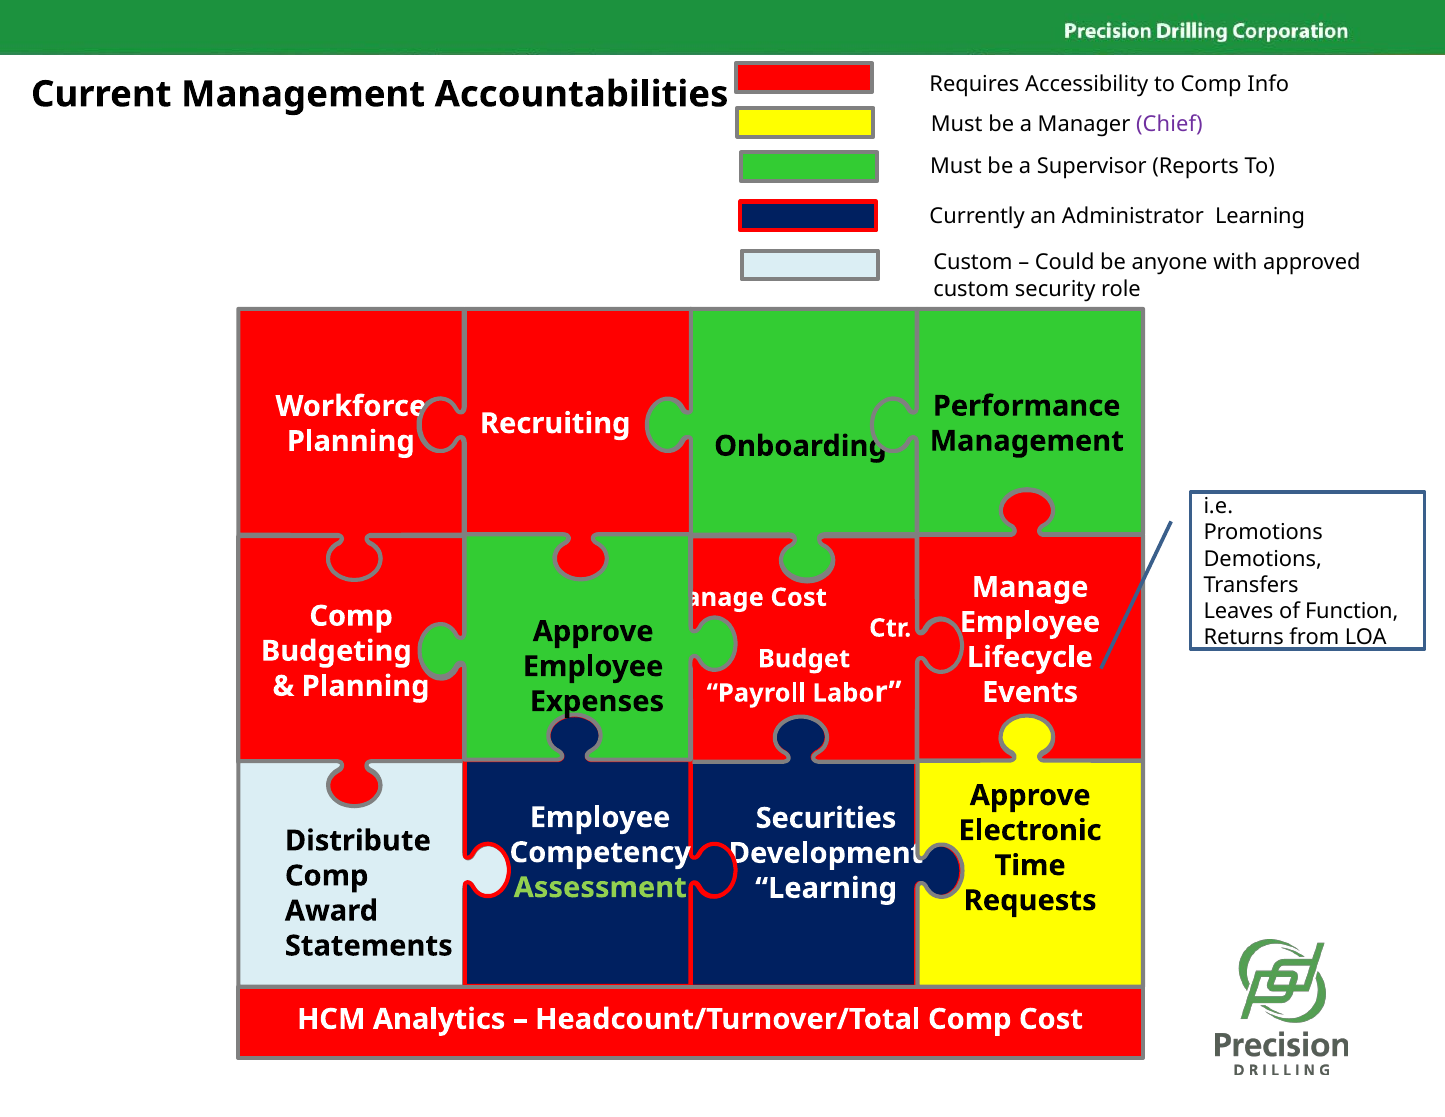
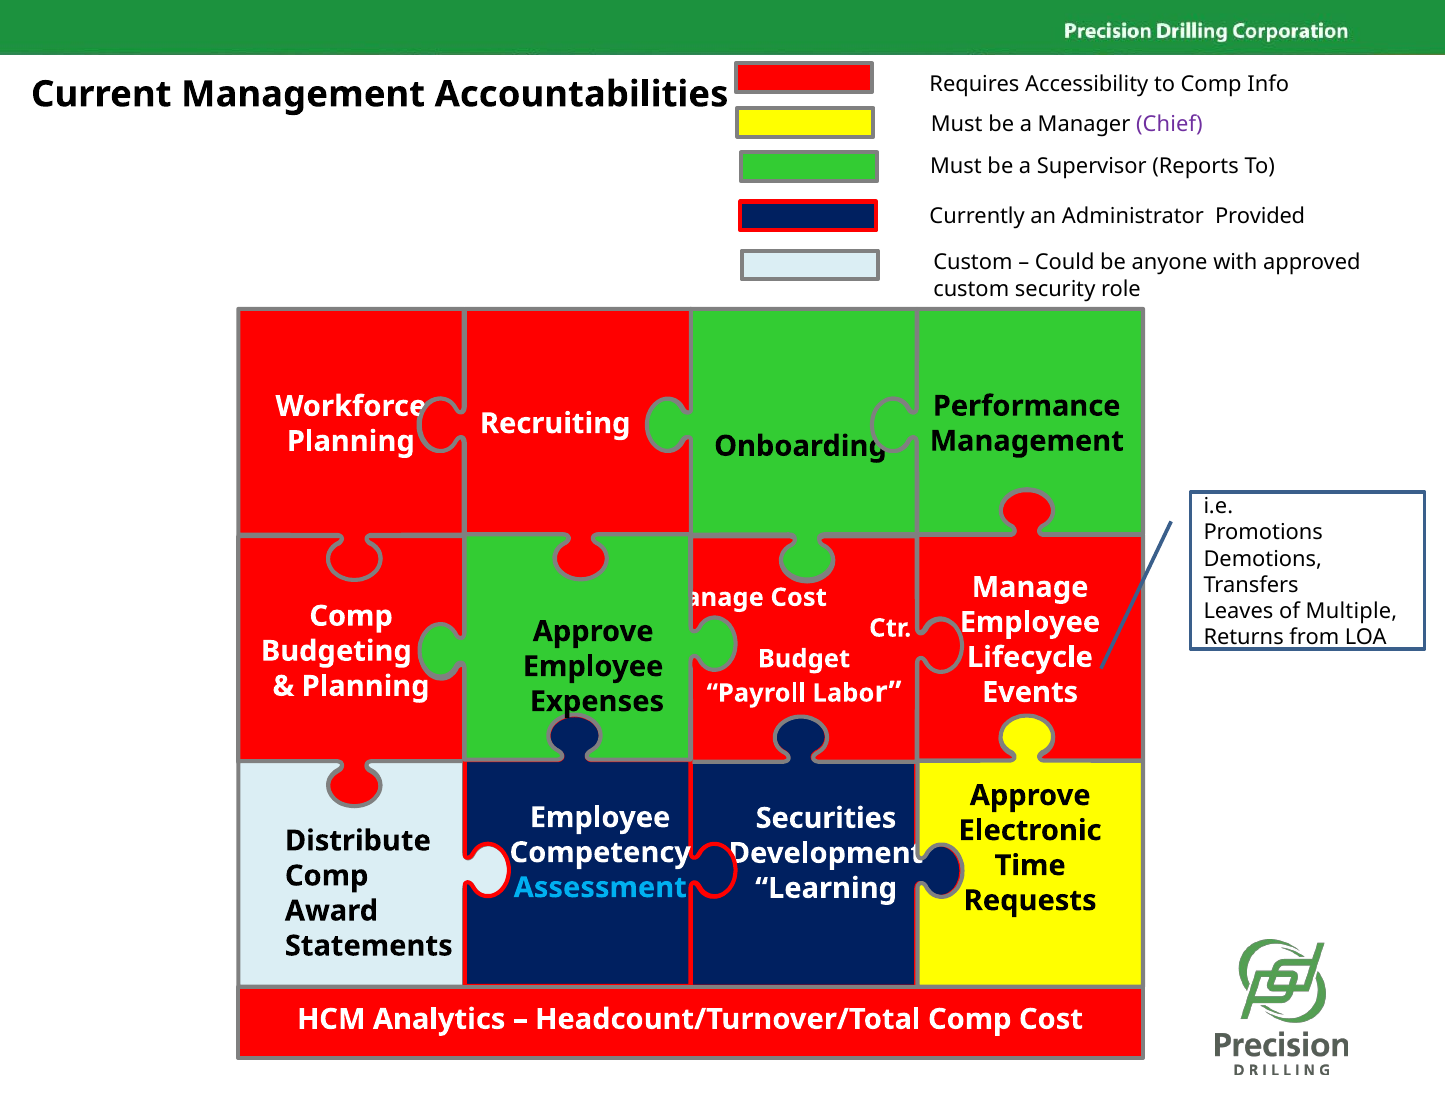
Administrator Learning: Learning -> Provided (1260, 216)
Function: Function -> Multiple (1352, 611)
Assessment colour: light green -> light blue (600, 887)
